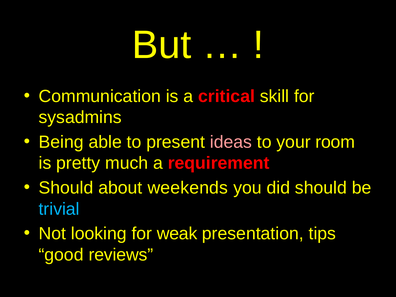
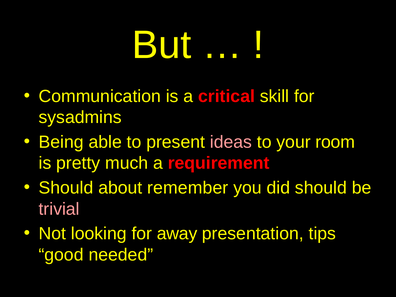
weekends: weekends -> remember (188, 188)
trivial colour: light blue -> pink (59, 209)
weak: weak -> away (177, 234)
reviews: reviews -> needed (121, 255)
